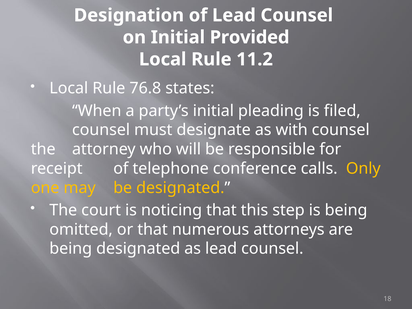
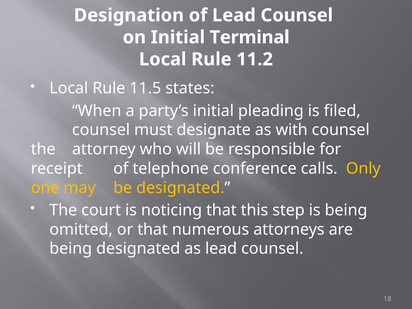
Provided: Provided -> Terminal (250, 37)
76.8: 76.8 -> 11.5 (145, 88)
